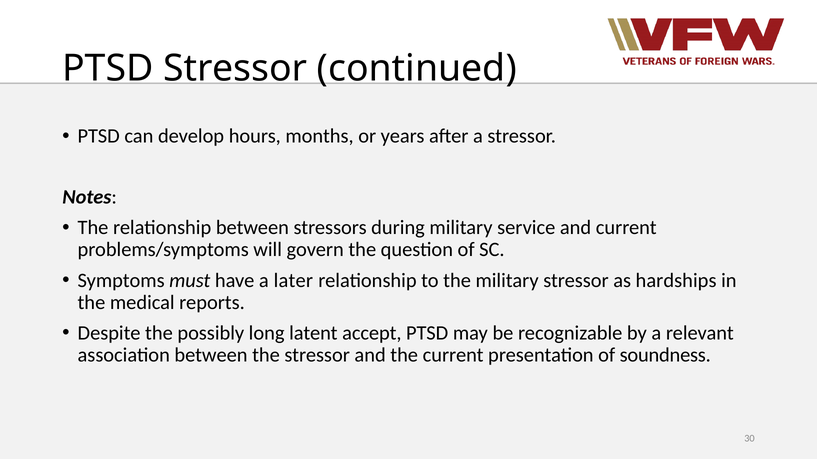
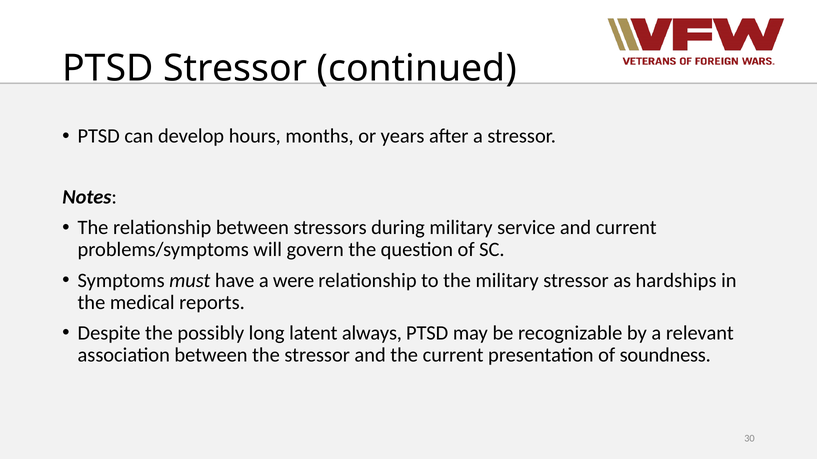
later: later -> were (294, 281)
accept: accept -> always (372, 333)
